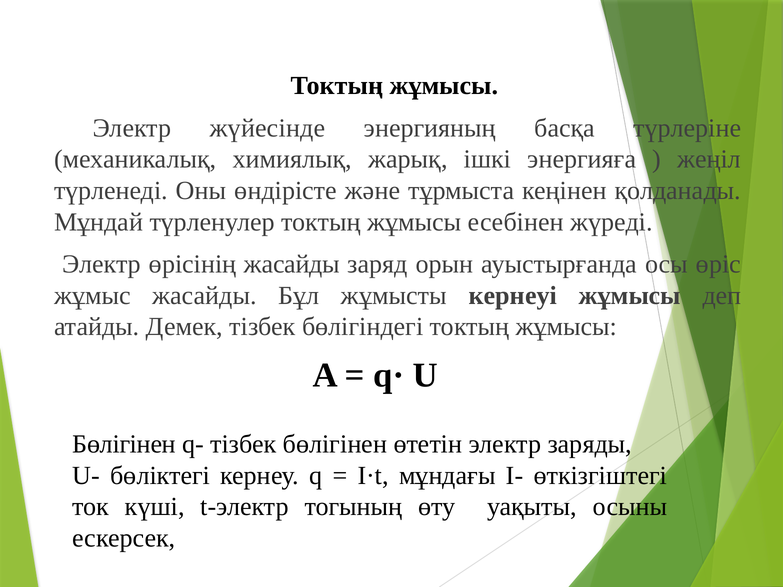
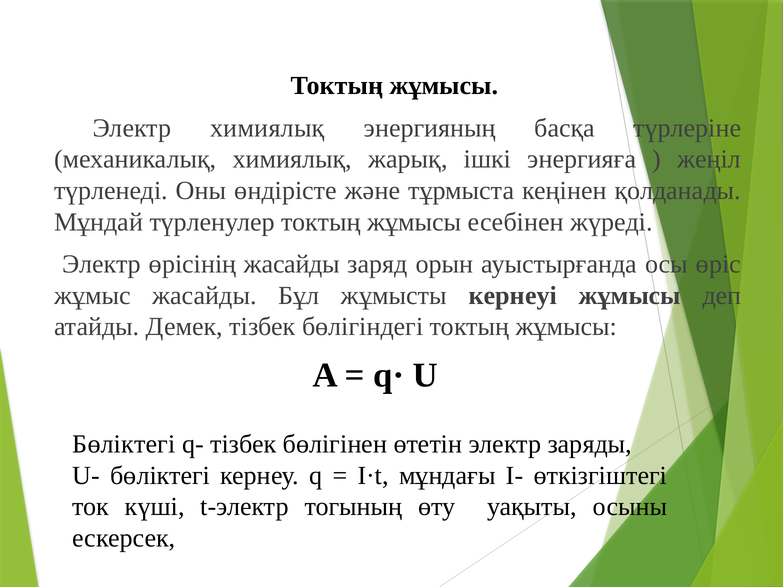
Электр жүйесінде: жүйесінде -> химиялық (267, 128)
Бөлігінен: Бөлігінен -> Бөліктегі (124, 444)
